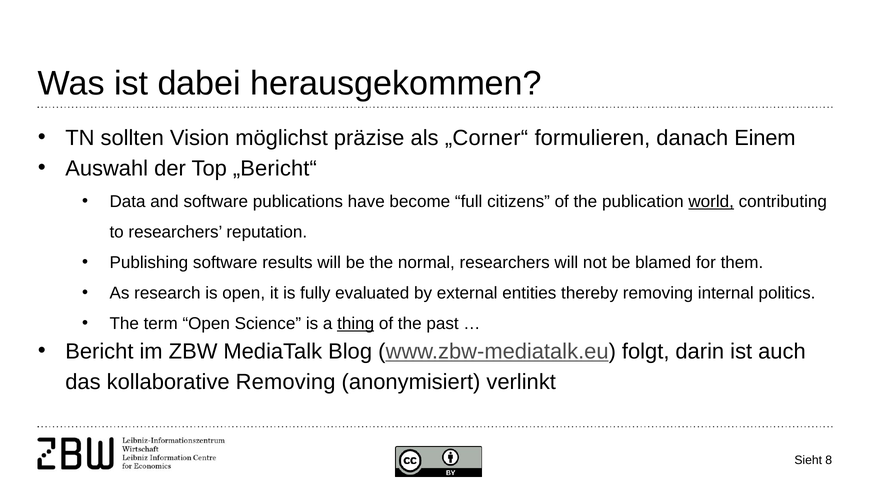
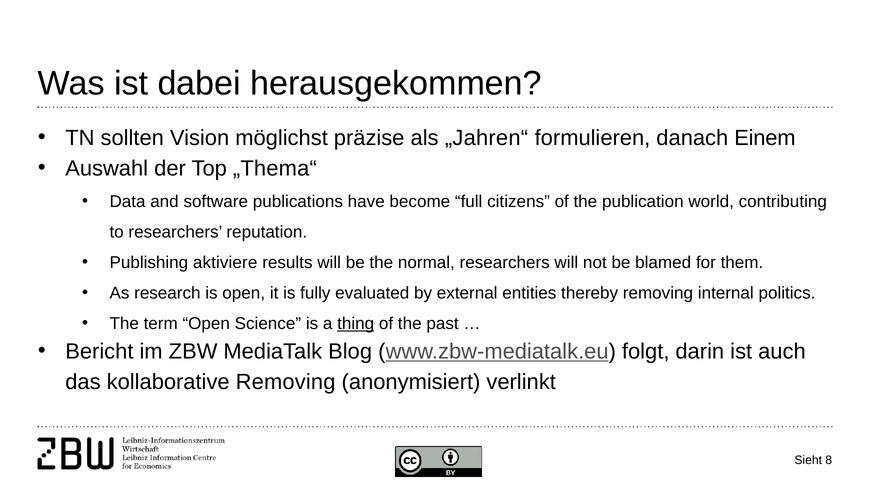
„Corner“: „Corner“ -> „Jahren“ (487, 138)
„Bericht“: „Bericht“ -> „Thema“ (275, 168)
world underline: present -> none (711, 201)
Publishing software: software -> aktiviere (225, 262)
